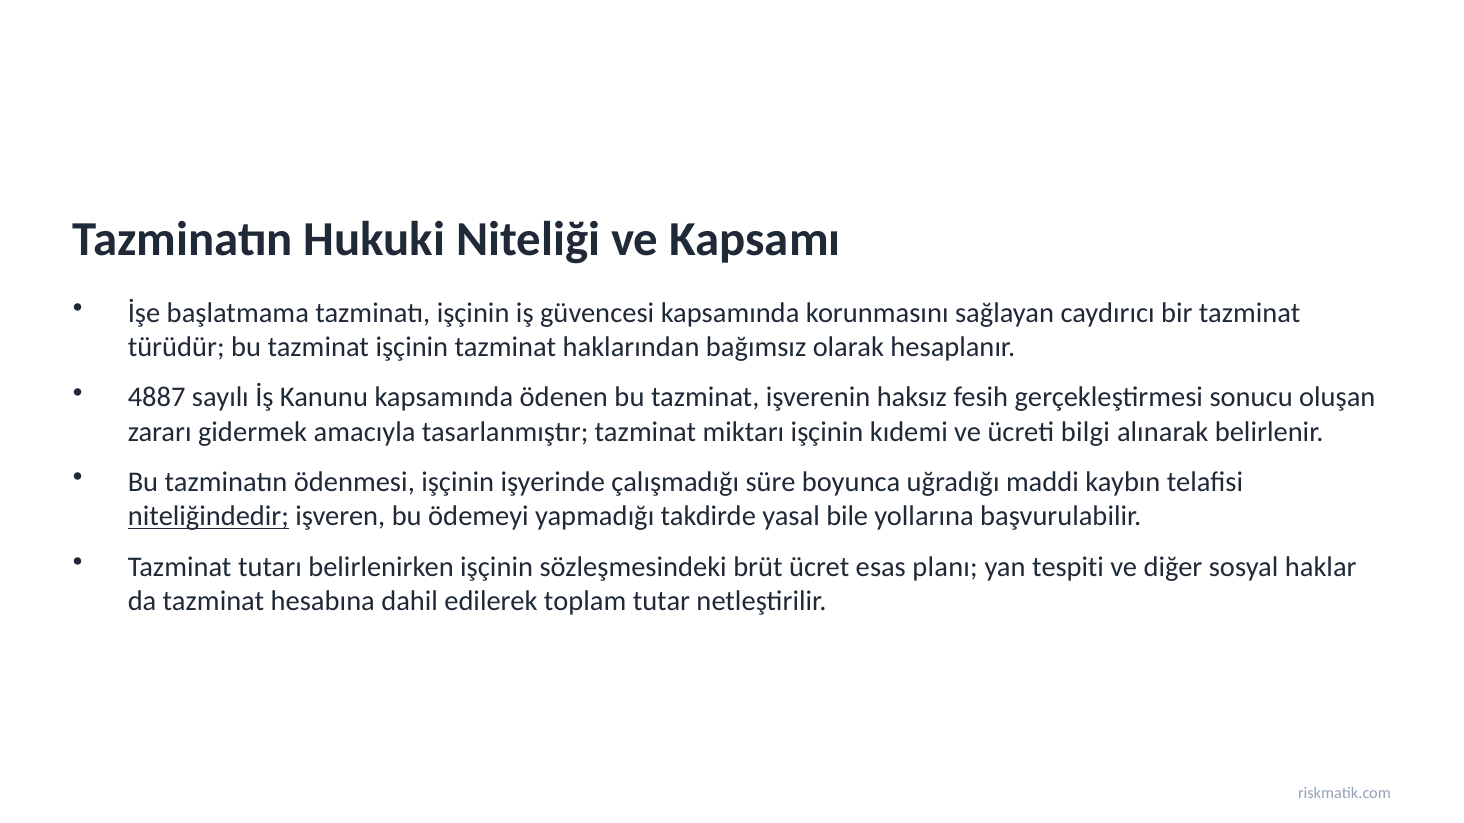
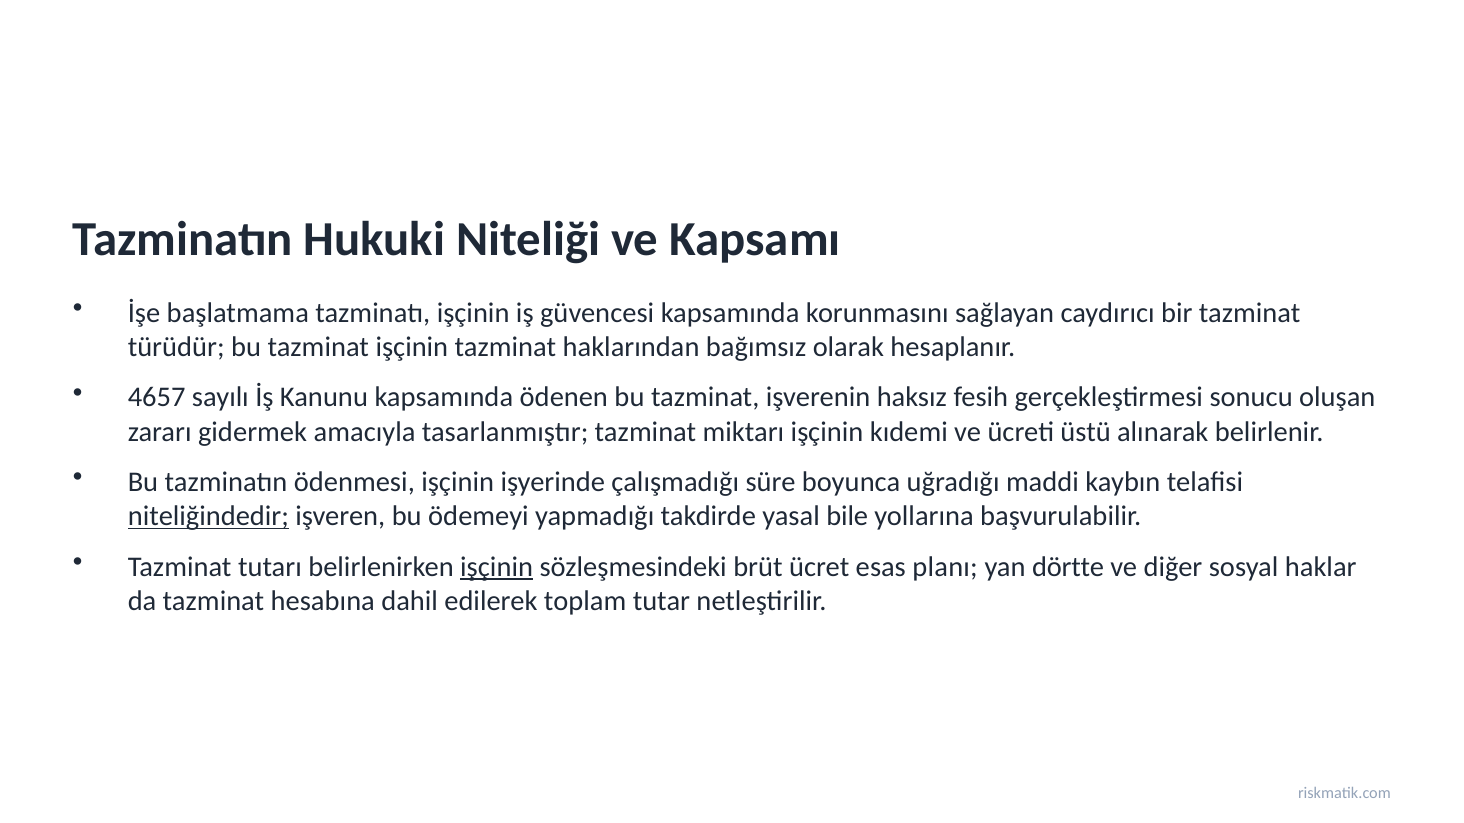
4887: 4887 -> 4657 (157, 398)
bilgi: bilgi -> üstü (1086, 432)
işçinin underline: none -> present (497, 567)
tespiti: tespiti -> dörtte (1068, 567)
